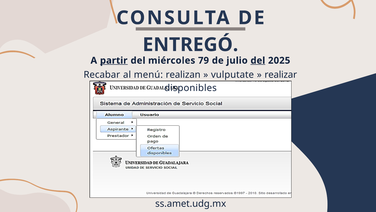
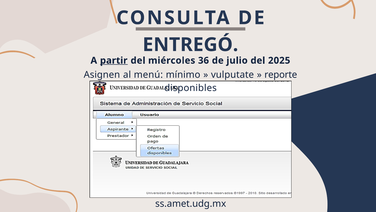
79: 79 -> 36 (204, 60)
del underline: present -> none (258, 60)
Recabar: Recabar -> Asignen (102, 75)
realizan: realizan -> mínimo (183, 75)
realizar: realizar -> reporte (281, 75)
